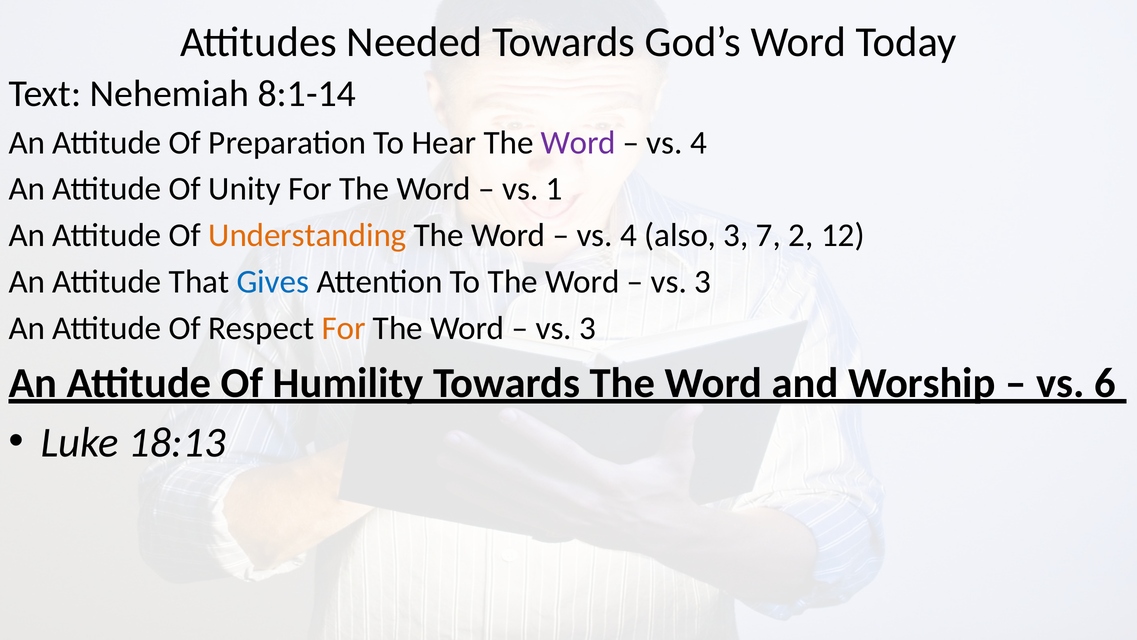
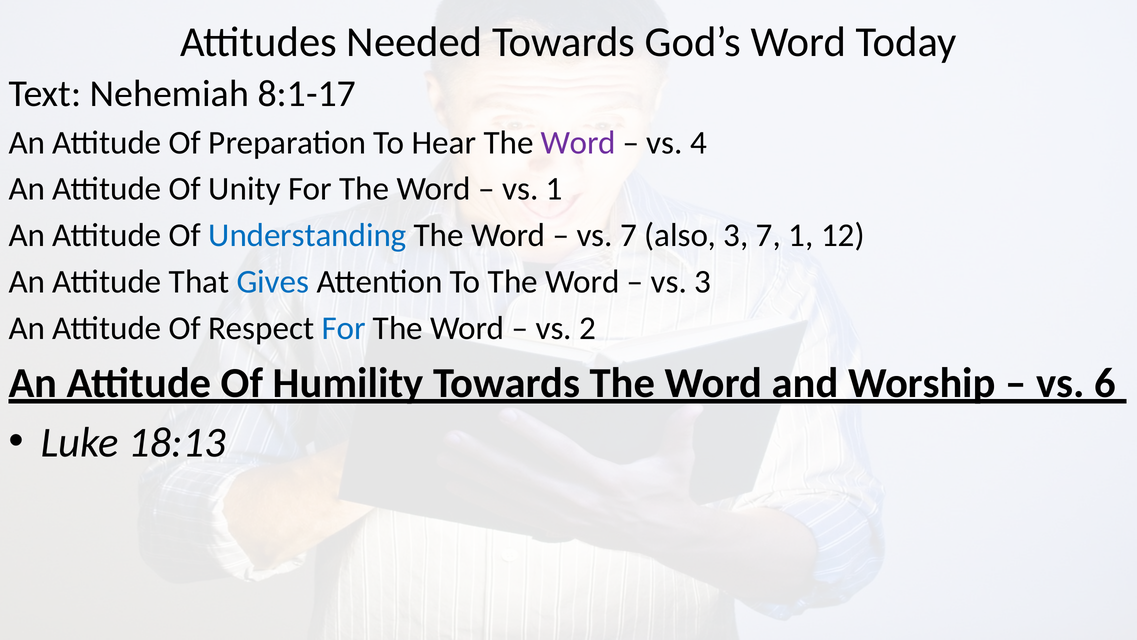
8:1-14: 8:1-14 -> 8:1-17 (307, 94)
Understanding colour: orange -> blue (307, 235)
4: 4 -> 7 (629, 235)
7 2: 2 -> 1 (801, 235)
For colour: orange -> blue (344, 328)
3: 3 -> 2 (588, 328)
